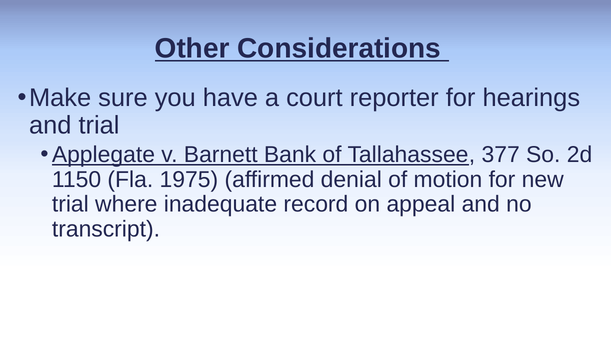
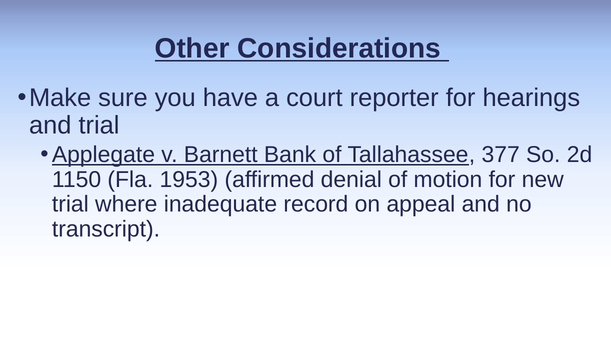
1975: 1975 -> 1953 (189, 179)
